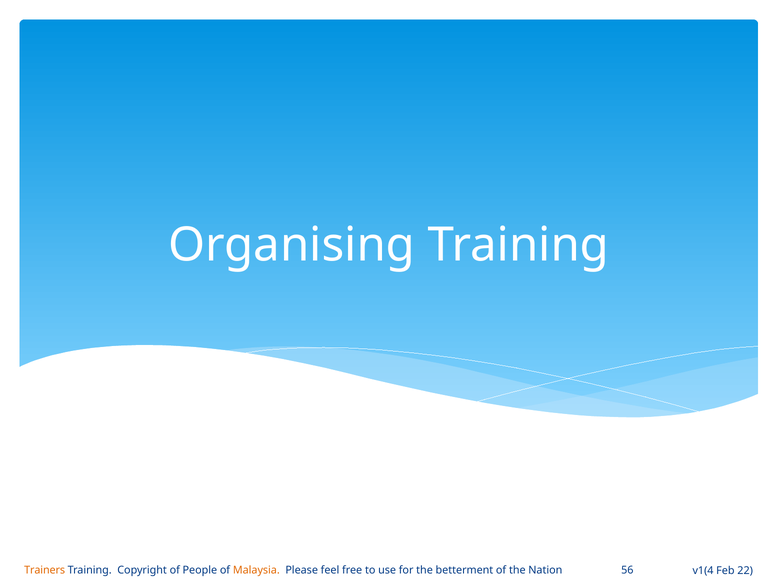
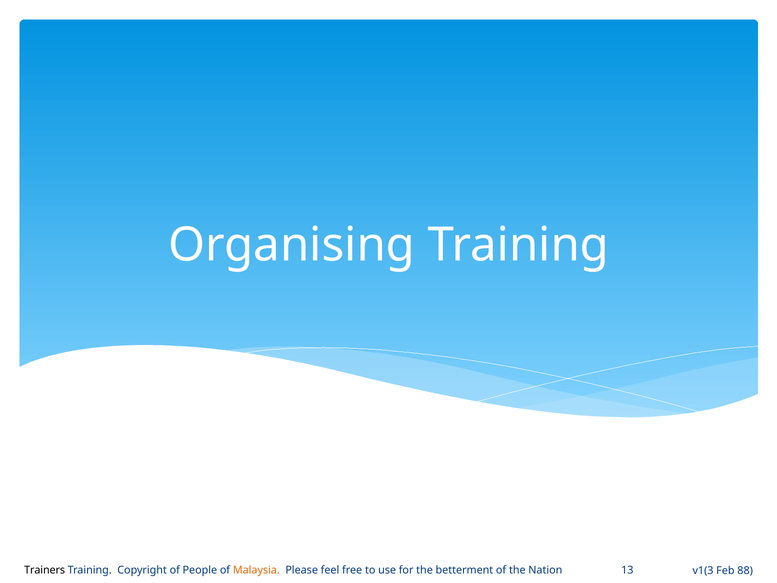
Trainers colour: orange -> black (45, 570)
56: 56 -> 13 (627, 570)
v1(4: v1(4 -> v1(3 (703, 571)
22: 22 -> 88 (745, 571)
